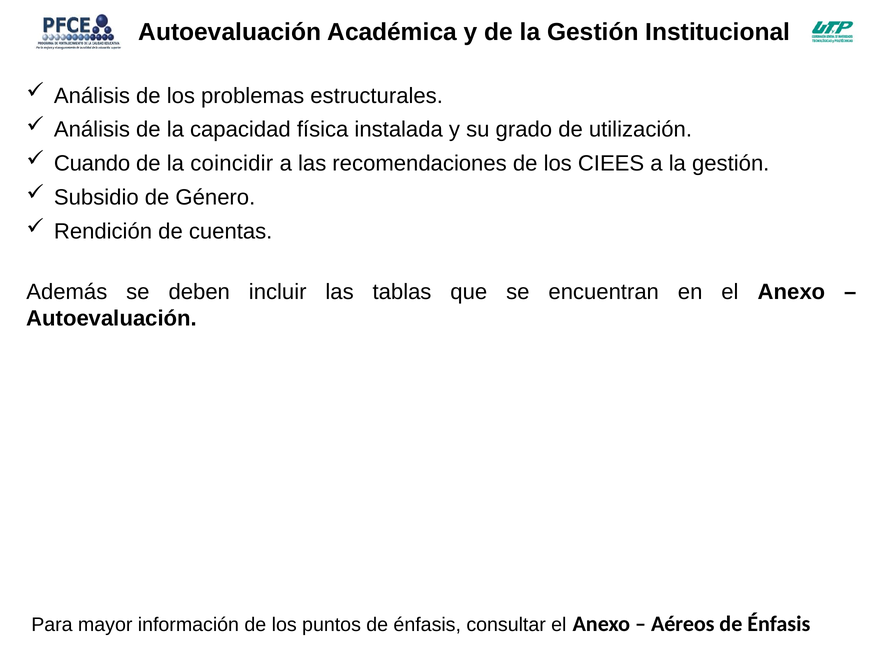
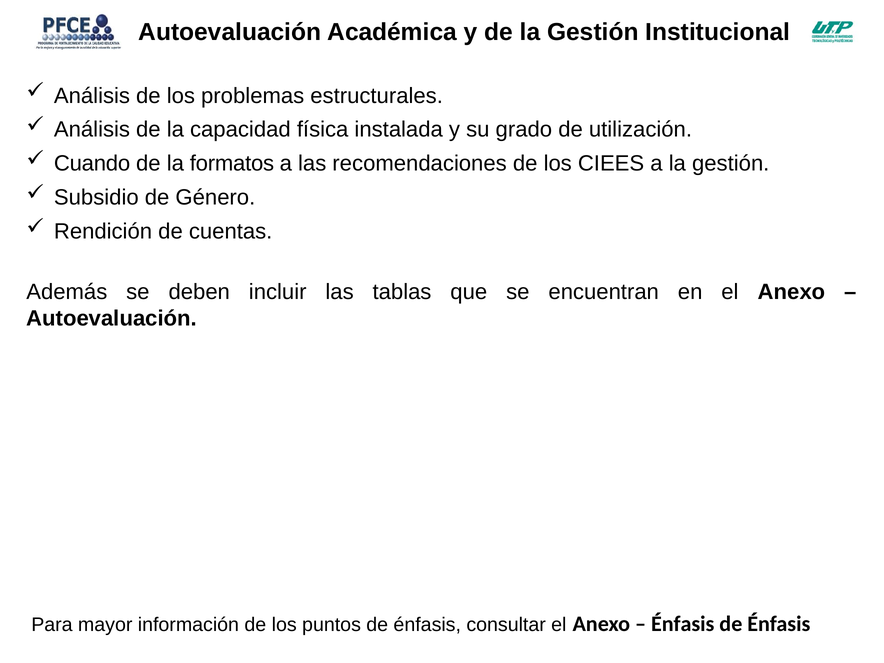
coincidir: coincidir -> formatos (232, 164)
Aéreos: Aéreos -> Énfasis (683, 624)
